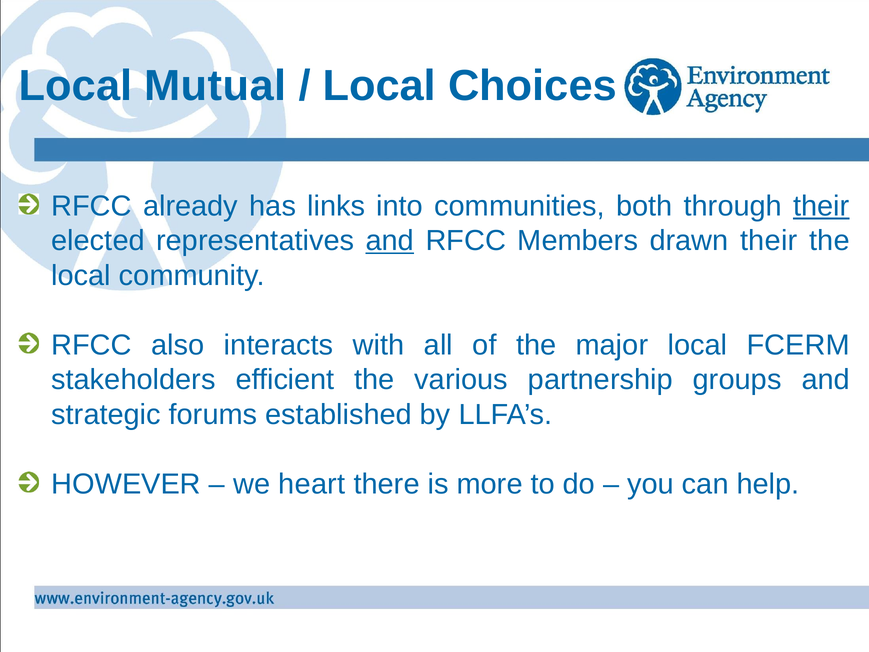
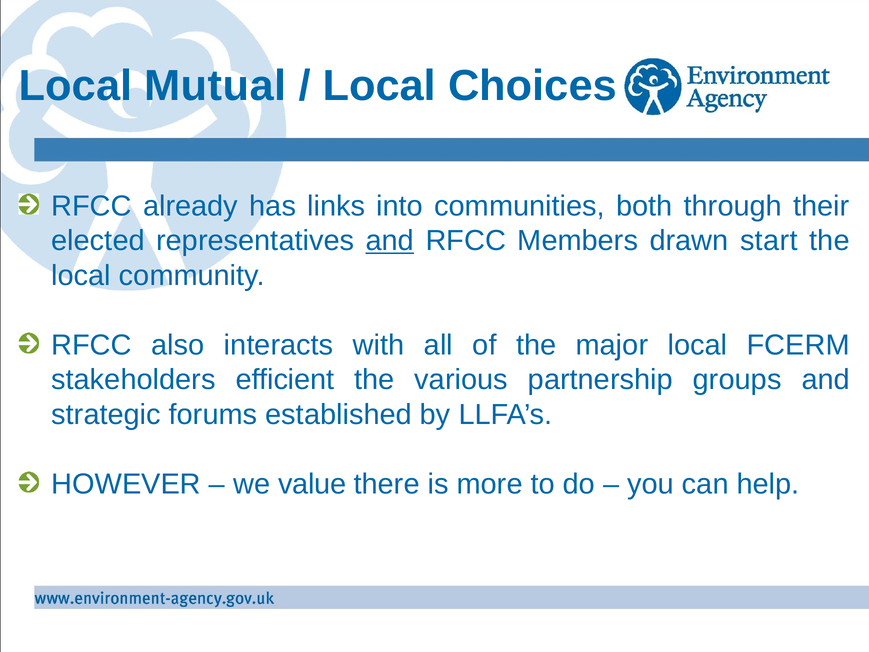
their underline: present -> none (821, 206)
drawn their: their -> start (769, 241)
heart: heart -> value (312, 484)
